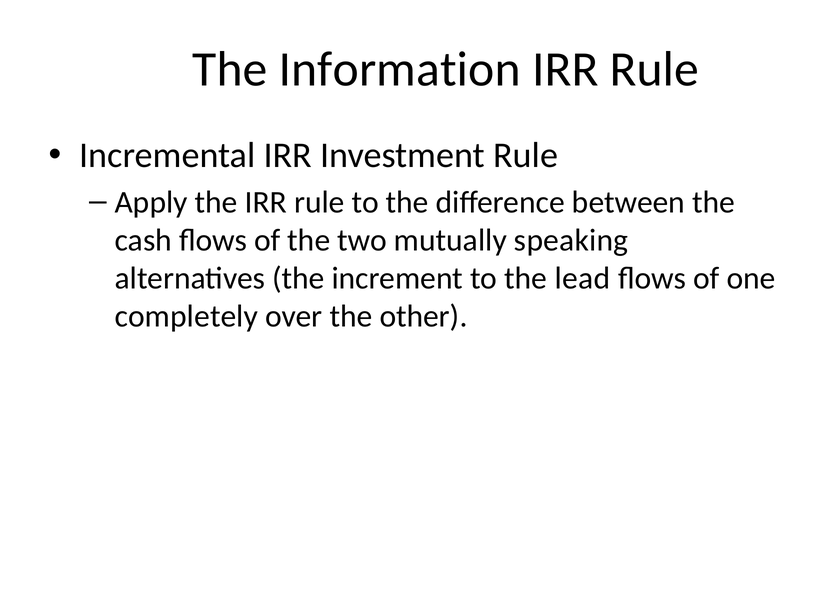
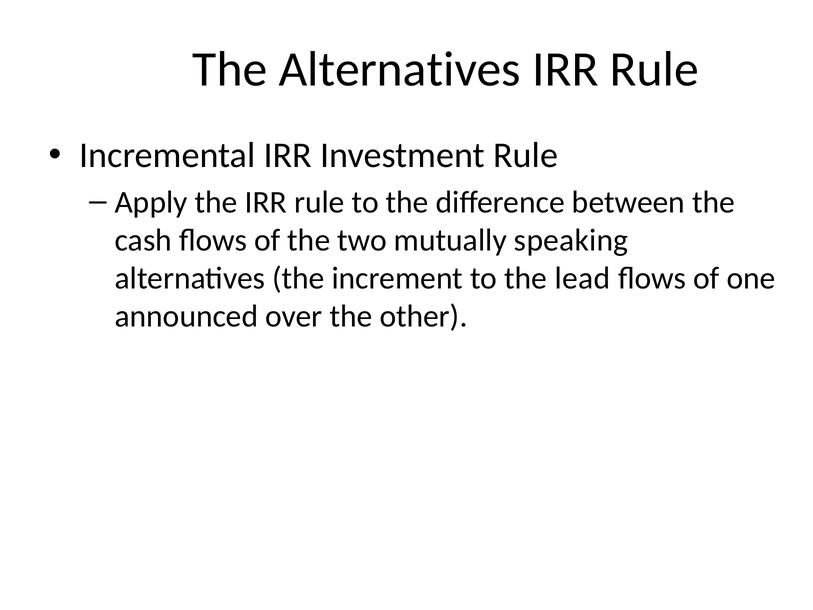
The Information: Information -> Alternatives (400, 69)
completely: completely -> announced (186, 316)
